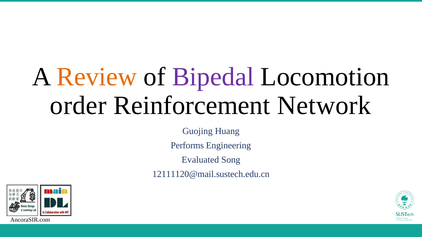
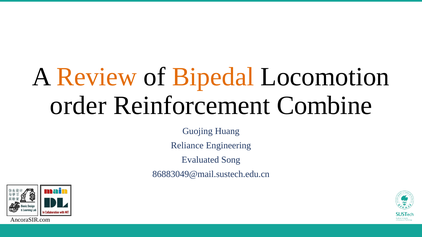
Bipedal colour: purple -> orange (213, 77)
Network: Network -> Combine (324, 105)
Performs: Performs -> Reliance (187, 146)
12111120@mail.sustech.edu.cn: 12111120@mail.sustech.edu.cn -> 86883049@mail.sustech.edu.cn (211, 174)
